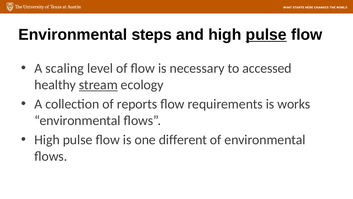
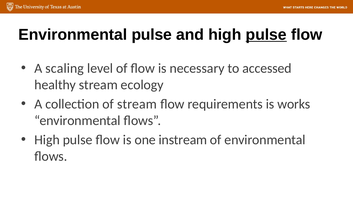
Environmental steps: steps -> pulse (152, 35)
stream underline: present -> none (98, 85)
of reports: reports -> stream (137, 104)
different: different -> instream (183, 140)
